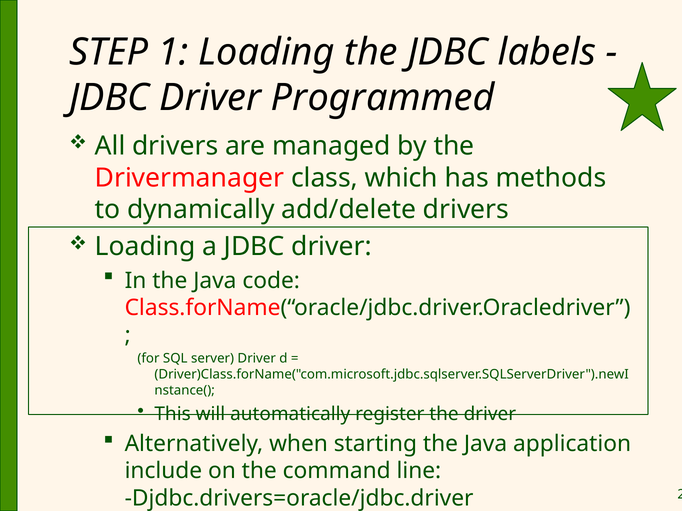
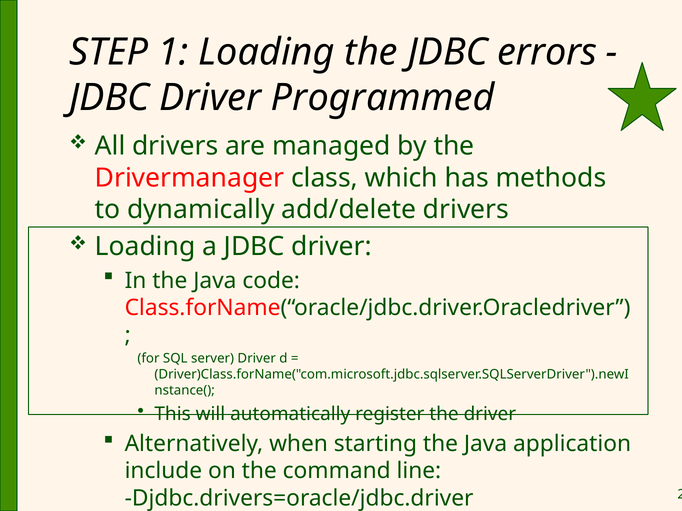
labels: labels -> errors (547, 52)
